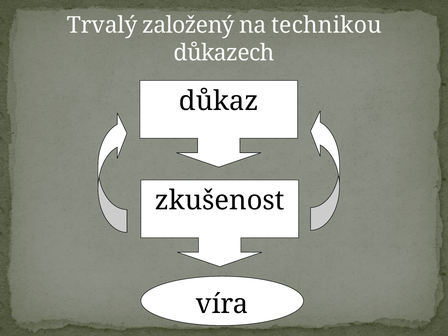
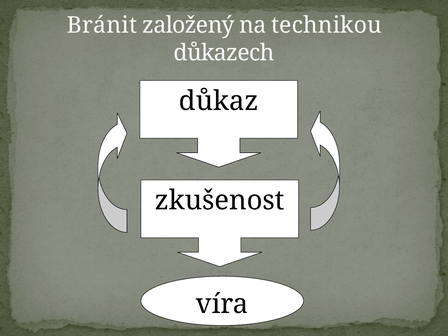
Trvalý: Trvalý -> Bránit (102, 25)
